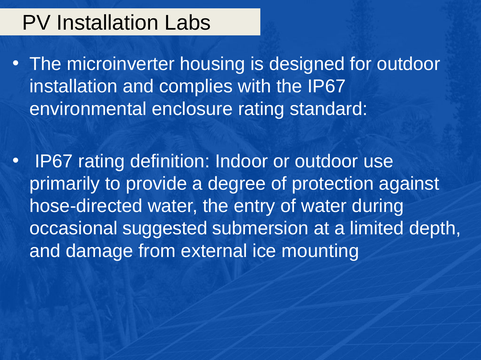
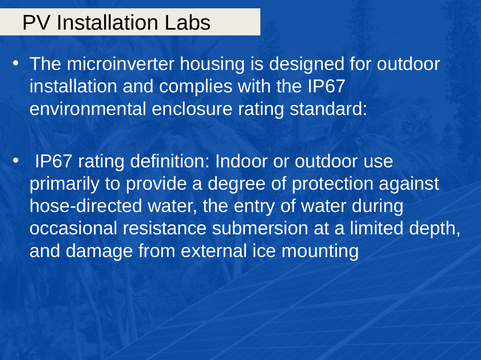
suggested: suggested -> resistance (165, 229)
